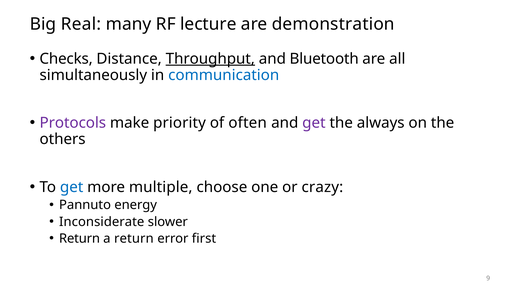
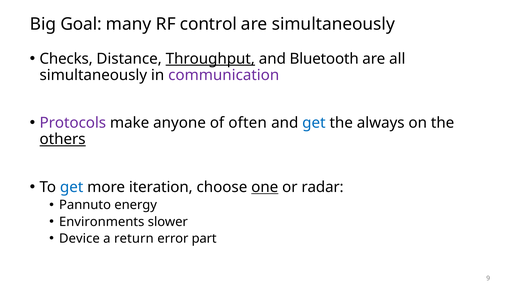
Real: Real -> Goal (81, 24)
lecture: lecture -> control (208, 24)
are demonstration: demonstration -> simultaneously (333, 24)
communication colour: blue -> purple (224, 75)
priority: priority -> anyone (180, 123)
get colour: purple -> blue (314, 123)
others underline: none -> present (63, 140)
multiple: multiple -> iteration (161, 187)
one underline: none -> present (265, 187)
crazy: crazy -> radar (323, 187)
Inconsiderate: Inconsiderate -> Environments (102, 222)
Return: Return -> Device (79, 239)
first: first -> part (204, 239)
